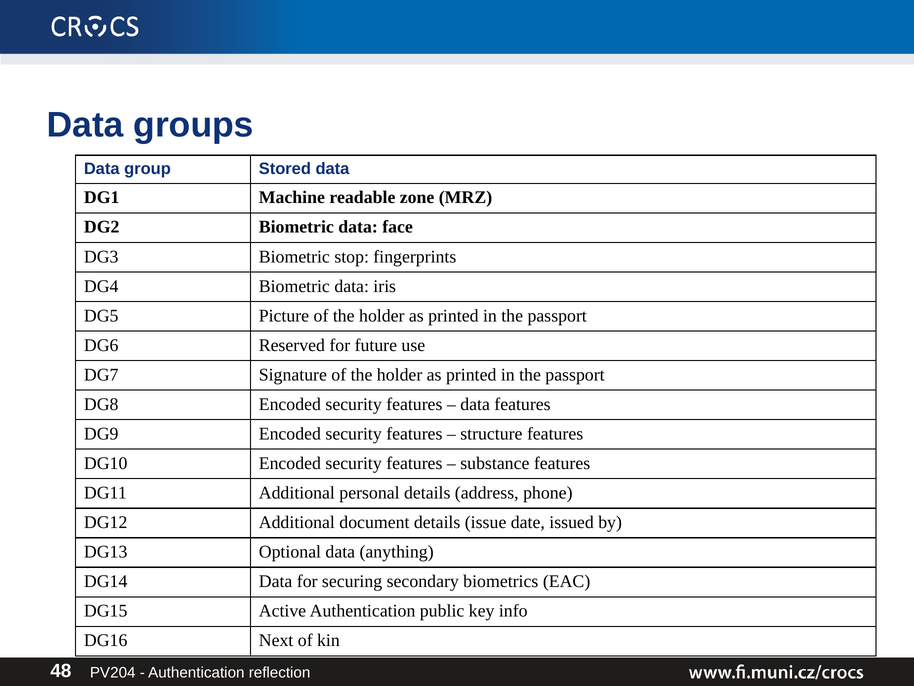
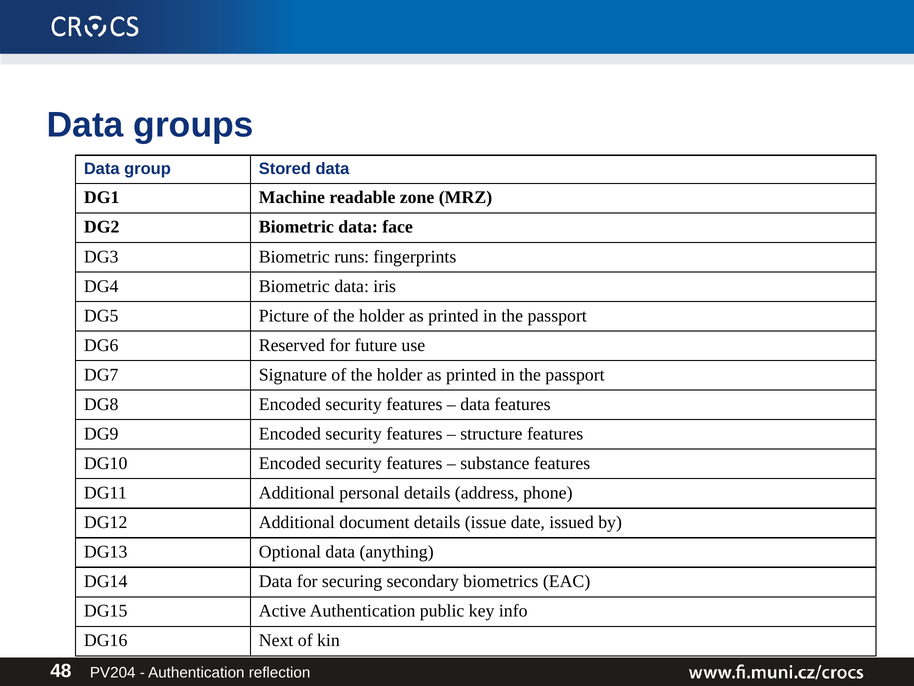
stop: stop -> runs (352, 256)
